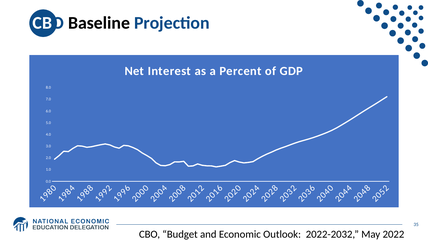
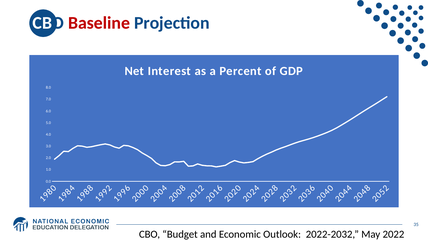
Baseline colour: black -> red (99, 23)
